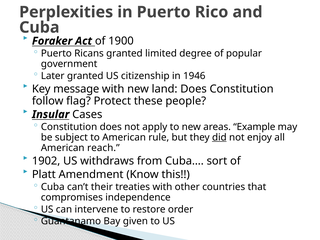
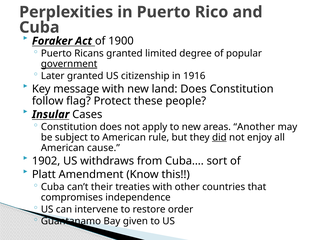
government underline: none -> present (69, 64)
1946: 1946 -> 1916 (194, 76)
Example: Example -> Another (254, 127)
reach: reach -> cause (103, 148)
